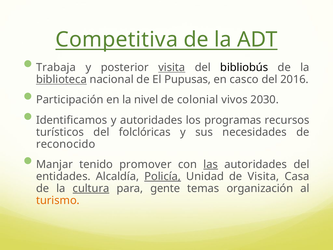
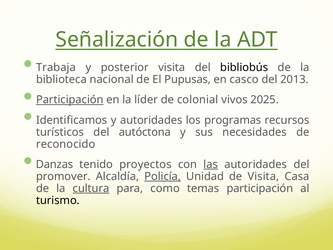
Competitiva: Competitiva -> Señalización (117, 40)
visita underline: present -> none (172, 67)
biblioteca underline: present -> none (61, 79)
2016: 2016 -> 2013 (295, 79)
Participación underline: none -> present (70, 100)
nivel: nivel -> líder (146, 100)
2030: 2030 -> 2025 (265, 100)
folclóricas: folclóricas -> autóctona (145, 132)
Manjar: Manjar -> Danzas (55, 164)
promover: promover -> proyectos (145, 164)
entidades: entidades -> promover (63, 176)
gente: gente -> como (165, 188)
temas organización: organización -> participación (260, 188)
turismo colour: orange -> black (58, 200)
